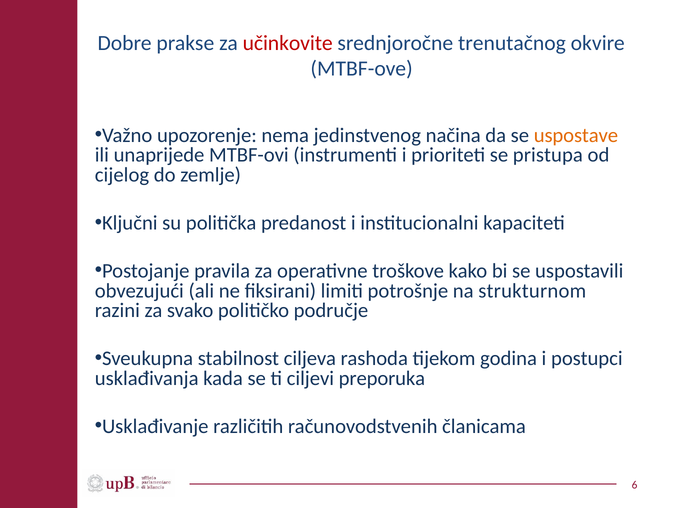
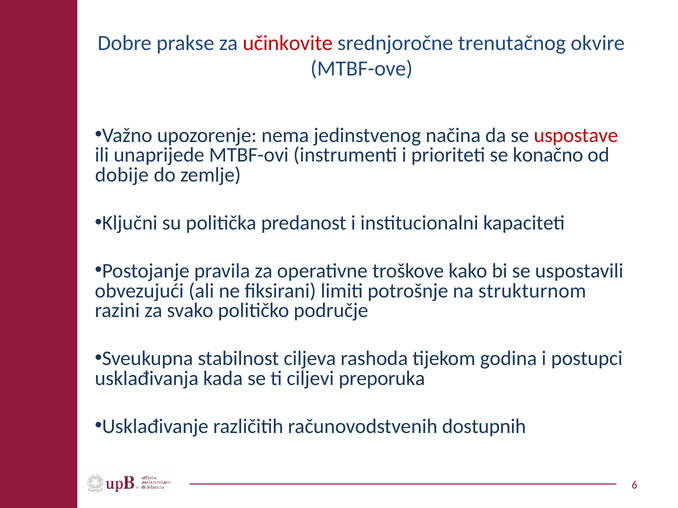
uspostave colour: orange -> red (576, 135)
pristupa: pristupa -> konačno (548, 155)
cijelog: cijelog -> dobije (122, 175)
članicama: članicama -> dostupnih (484, 427)
